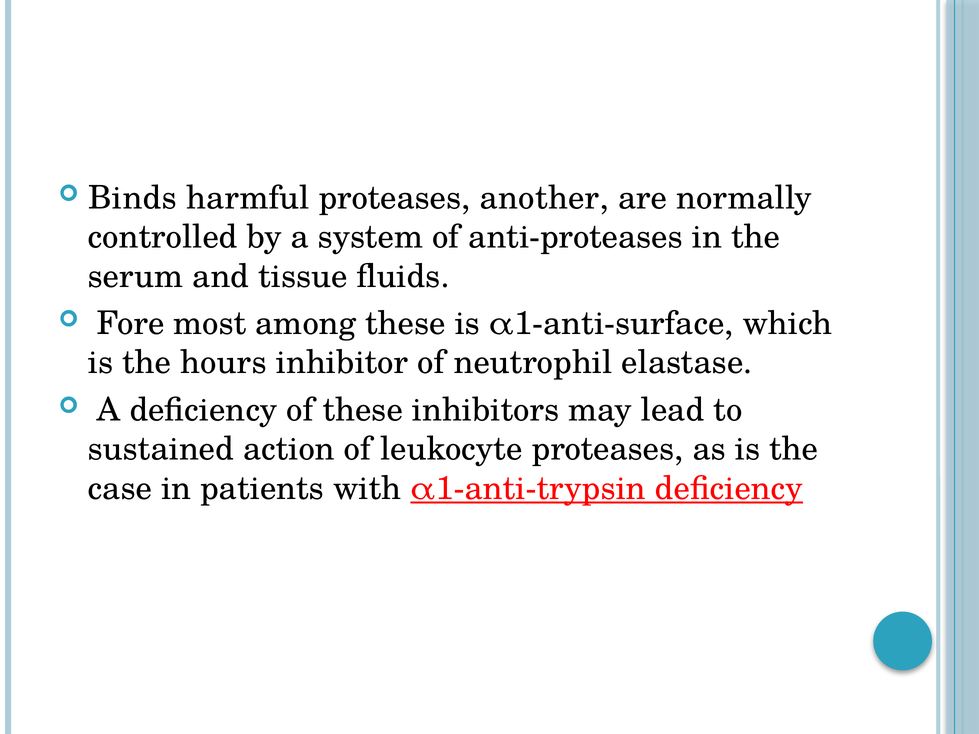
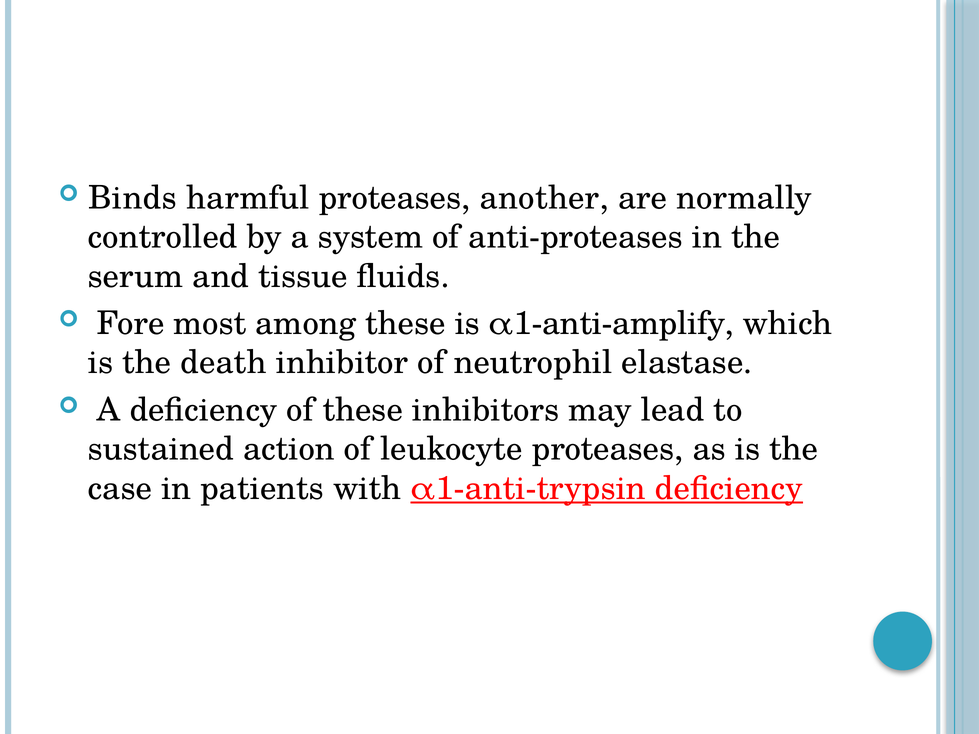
α1-anti-surface: α1-anti-surface -> α1-anti-amplify (611, 324)
hours: hours -> death (223, 363)
